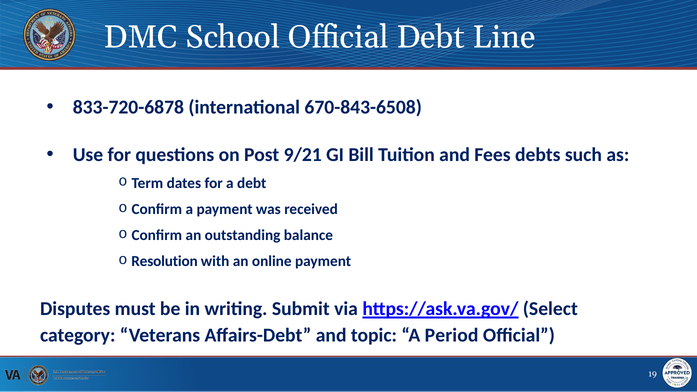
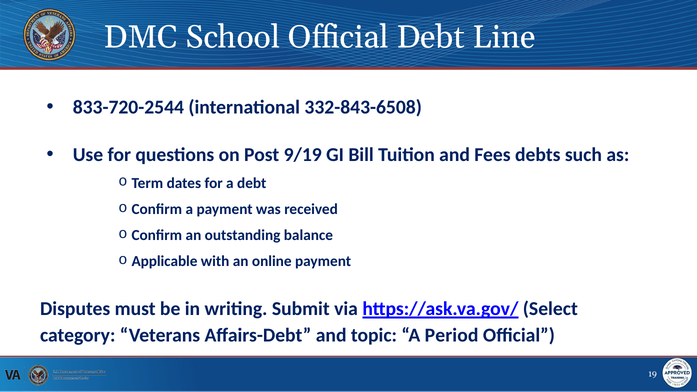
833-720-6878: 833-720-6878 -> 833-720-2544 (128, 107)
670-843-6508: 670-843-6508 -> 332-843-6508 (363, 107)
9/21: 9/21 -> 9/19 (303, 155)
Resolution: Resolution -> Applicable (164, 262)
